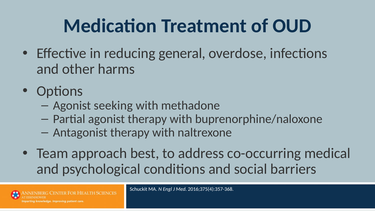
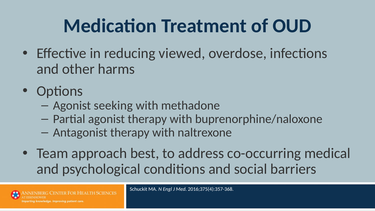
general: general -> viewed (182, 53)
